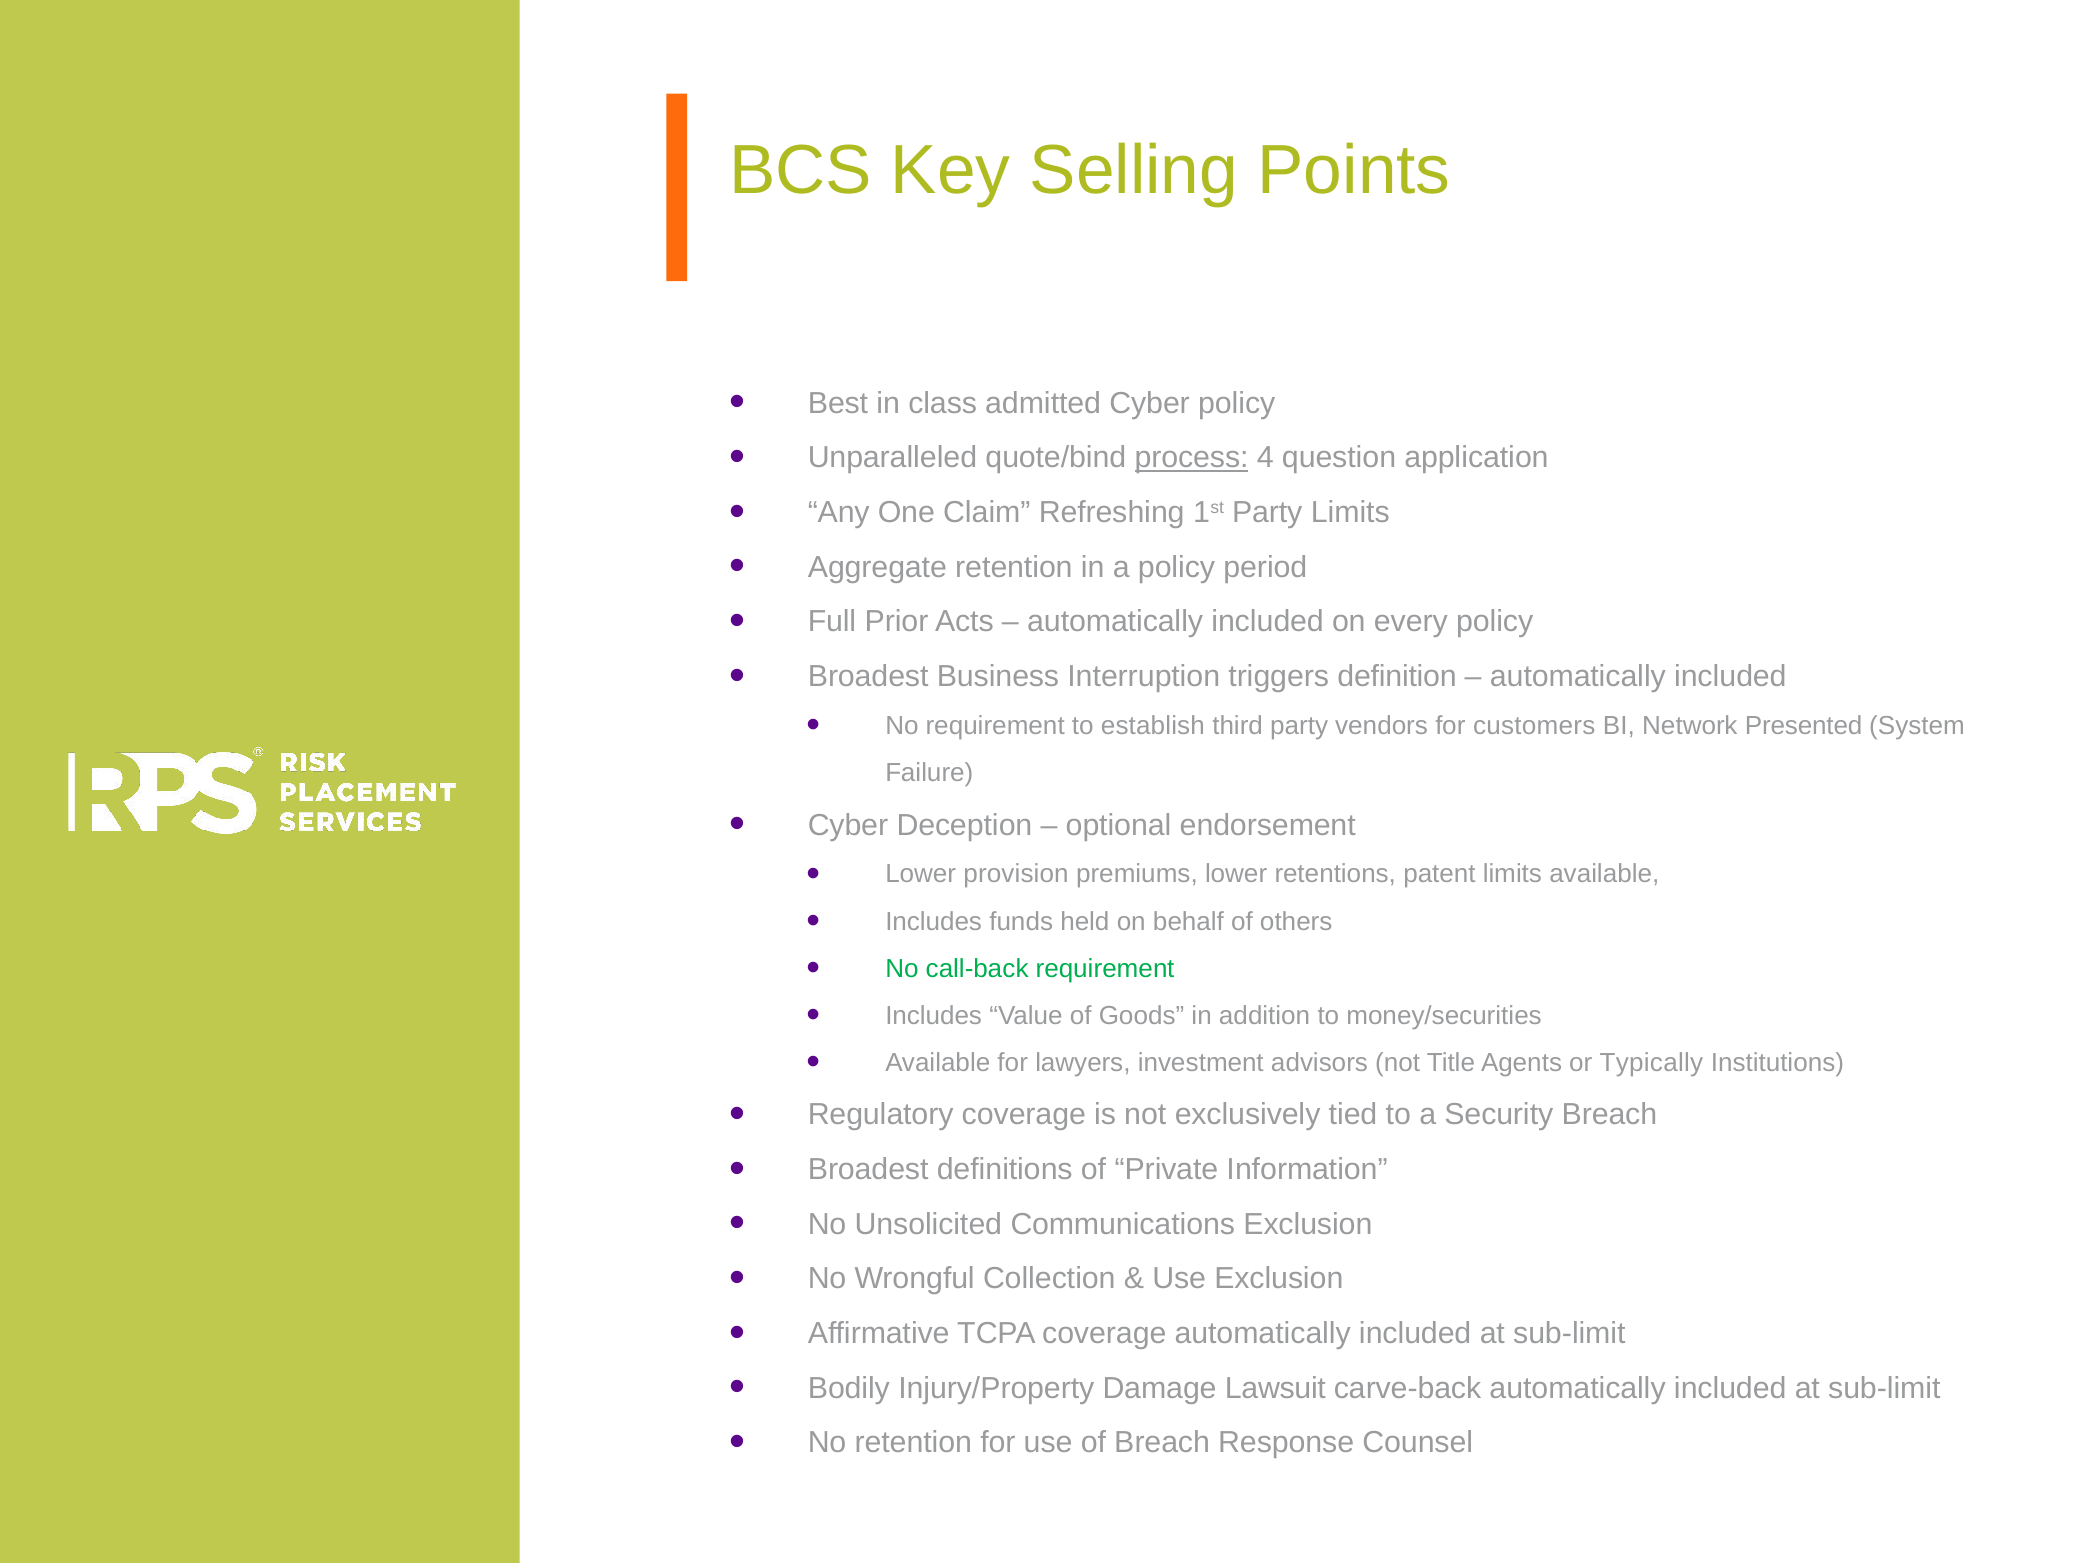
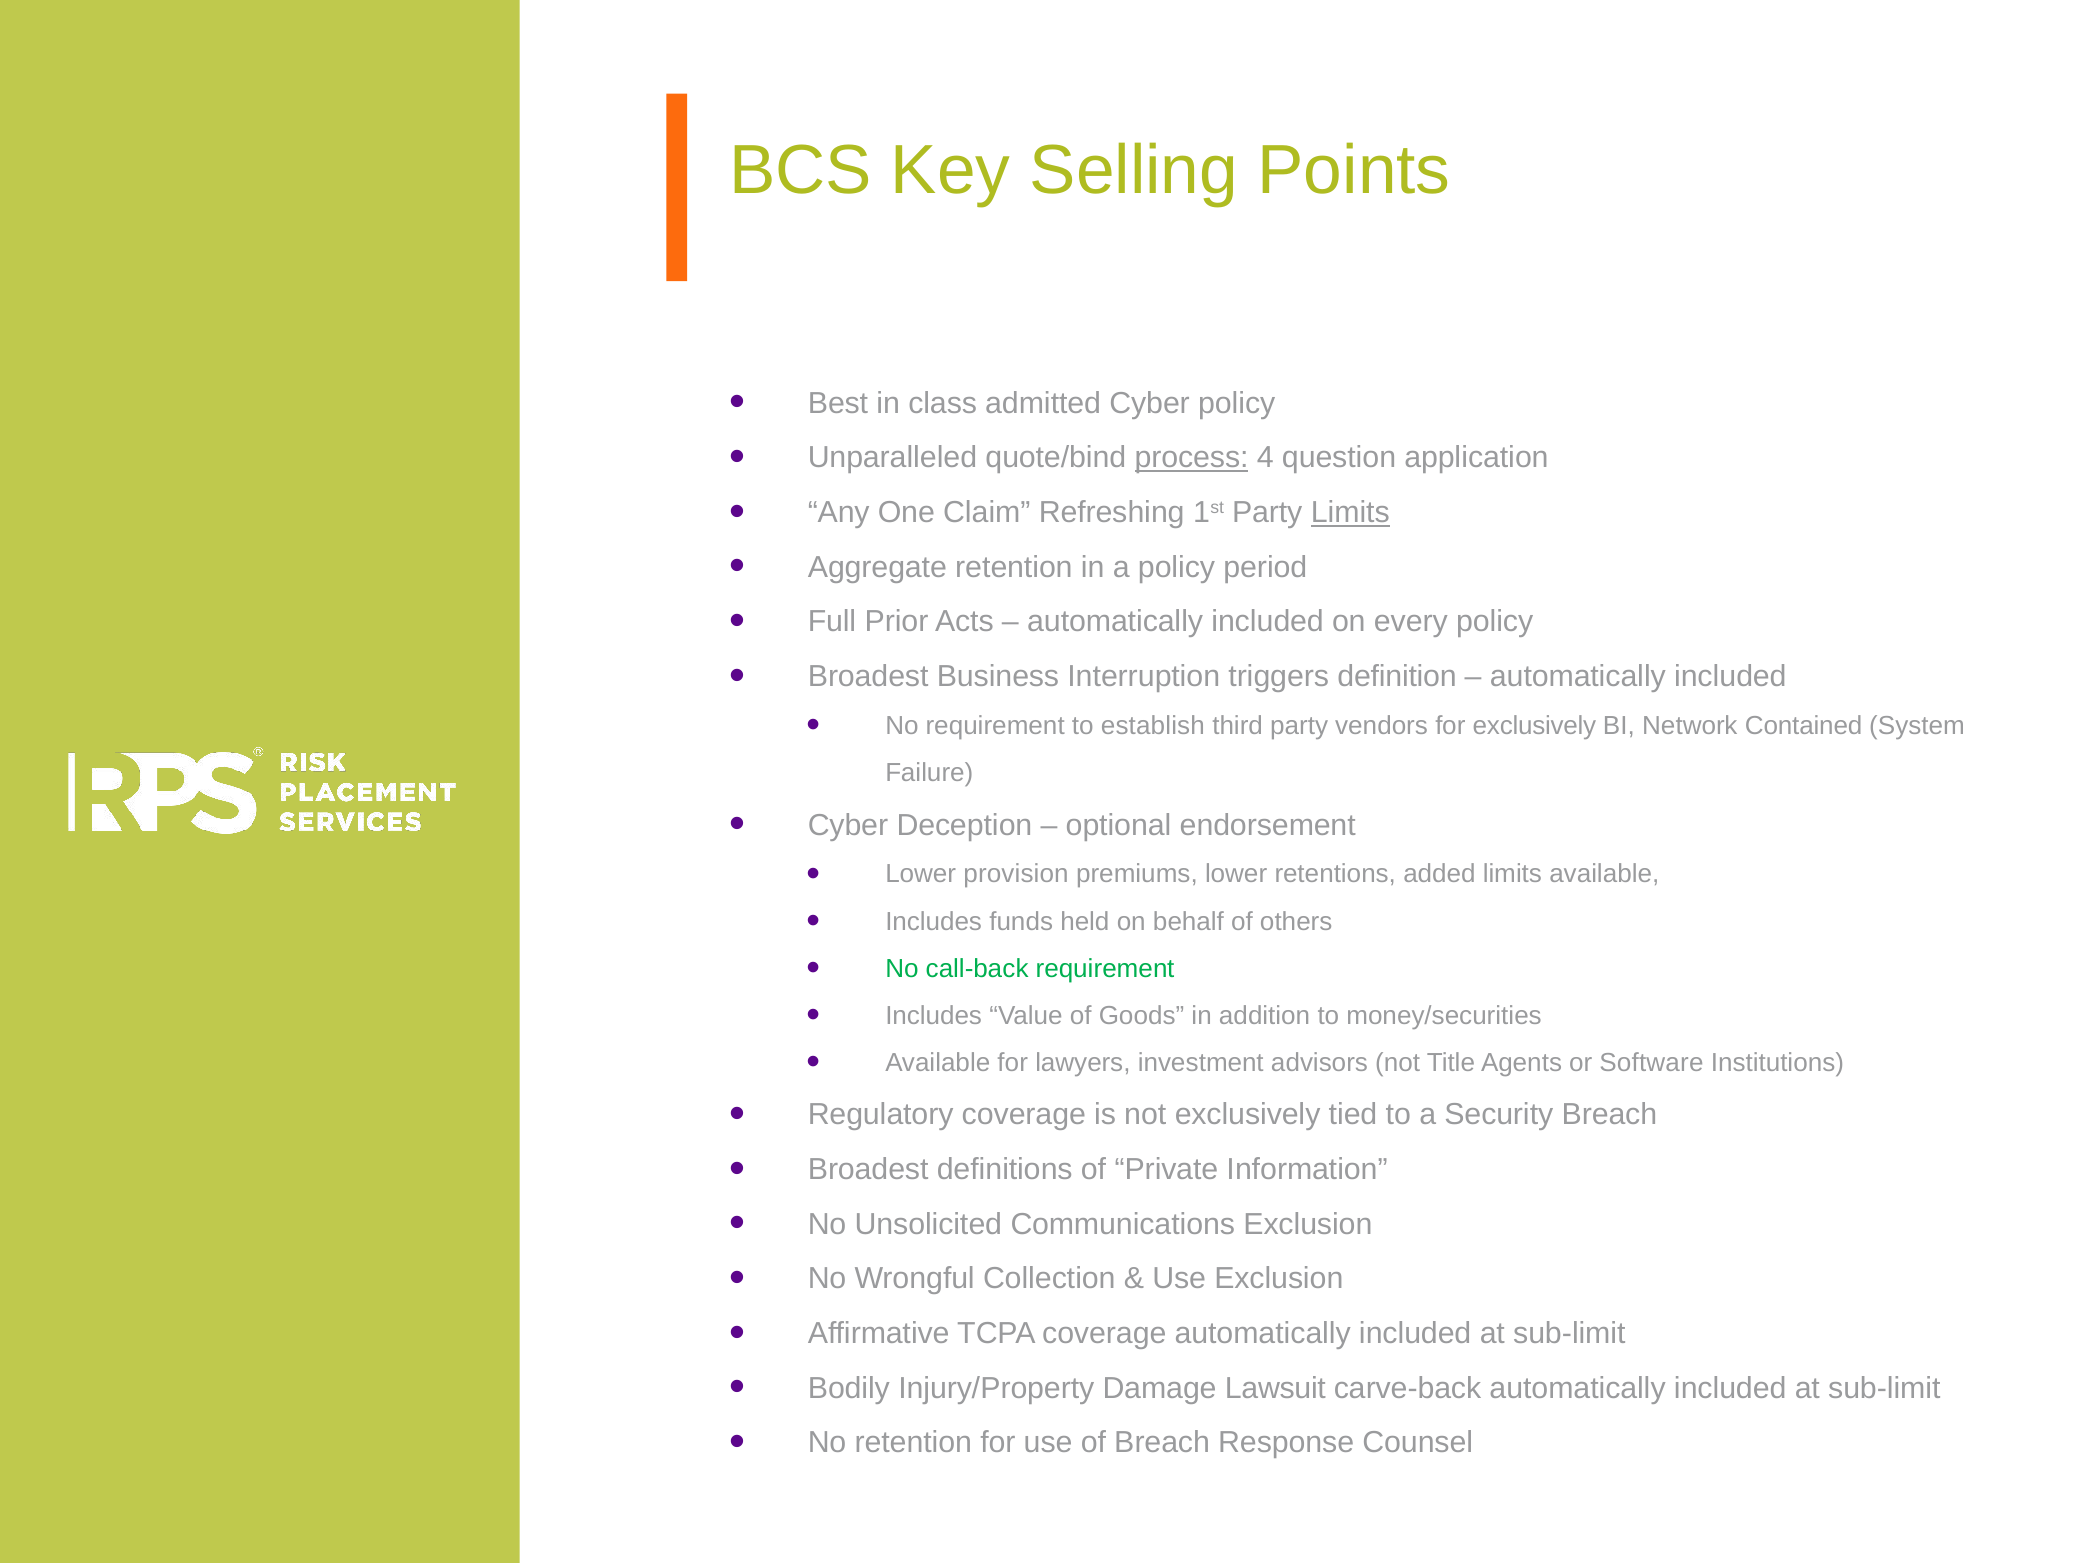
Limits underline: none -> present (1350, 512)
for customers: customers -> exclusively (1534, 725)
Presented: Presented -> Contained (1804, 725)
patent: patent -> added (1439, 874)
Typically: Typically -> Software (1651, 1062)
